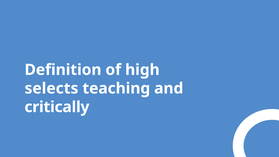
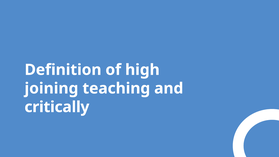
selects: selects -> joining (51, 88)
